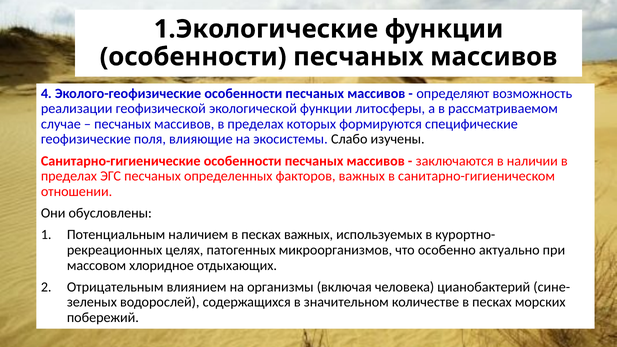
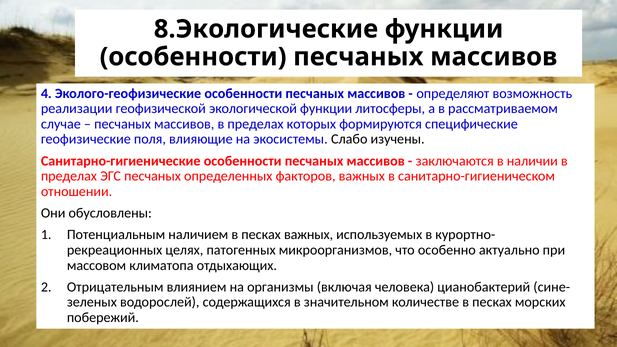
1.Экологические: 1.Экологические -> 8.Экологические (266, 29)
хлоридное: хлоридное -> климатопа (161, 265)
